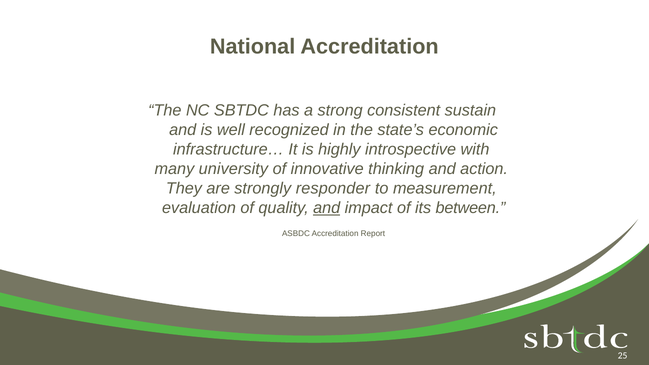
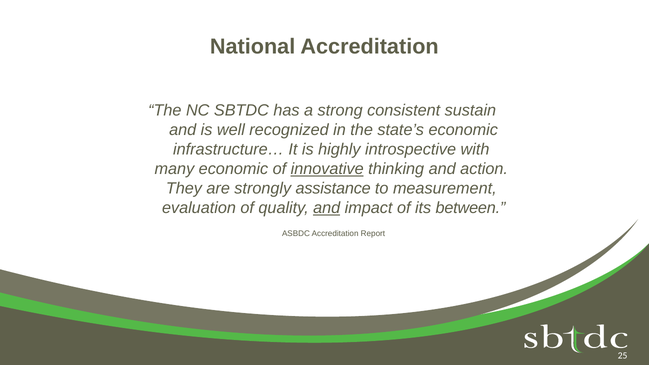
many university: university -> economic (233, 169)
innovative underline: none -> present (327, 169)
responder: responder -> assistance (333, 189)
